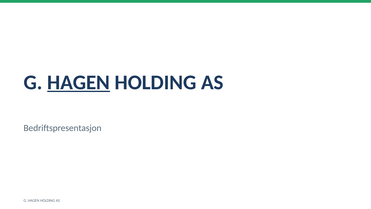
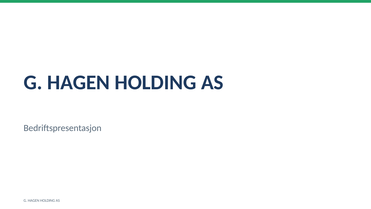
HAGEN underline: present -> none (79, 82)
